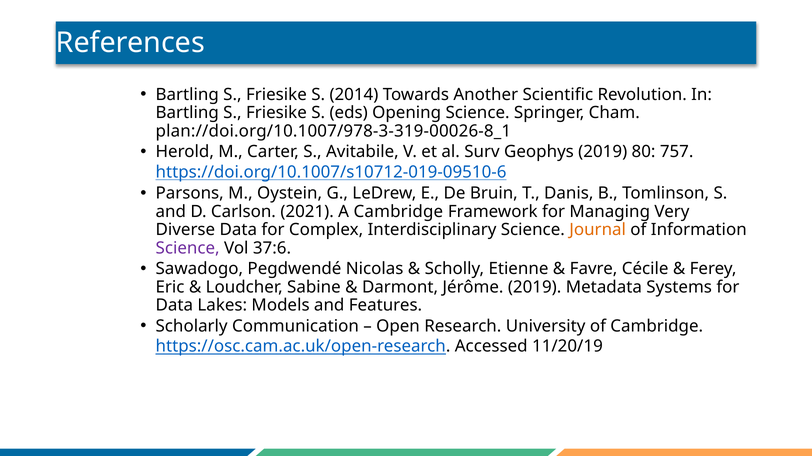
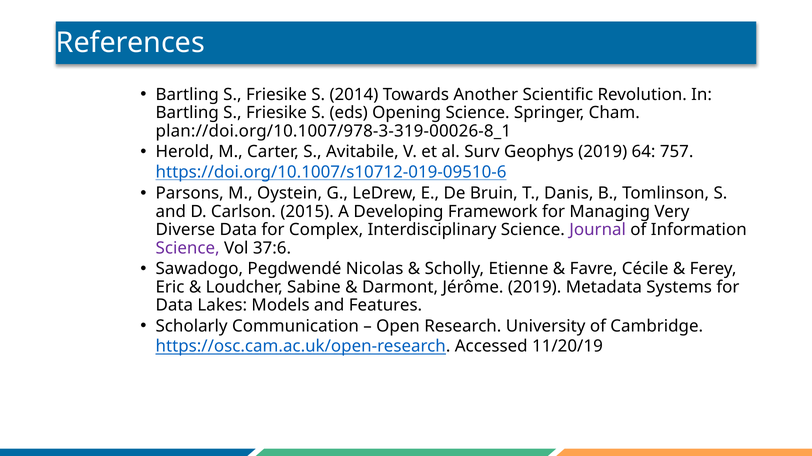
80: 80 -> 64 (644, 152)
2021: 2021 -> 2015 (307, 212)
A Cambridge: Cambridge -> Developing (398, 212)
Journal colour: orange -> purple (598, 230)
